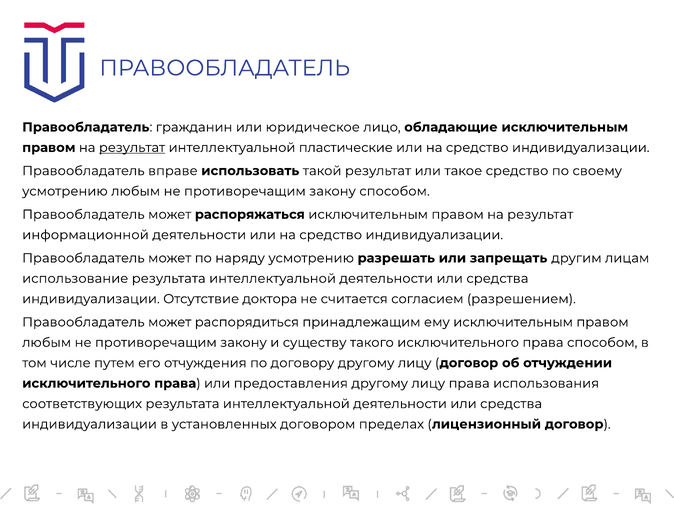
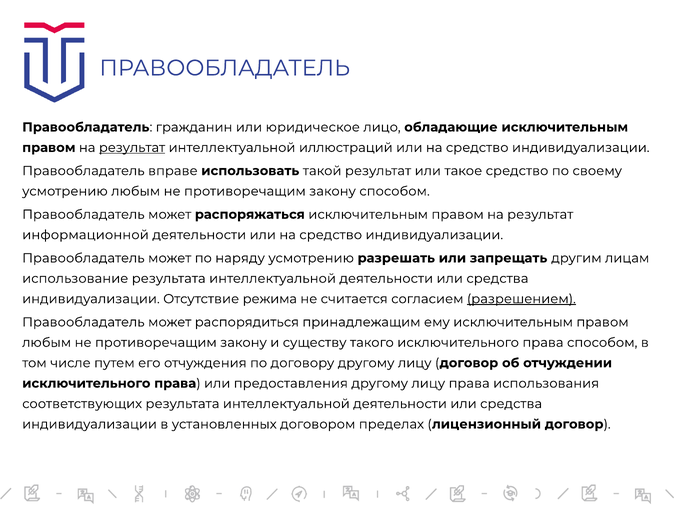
пластические: пластические -> иллюстраций (346, 148)
доктора: доктора -> режима (270, 299)
разрешением underline: none -> present (521, 299)
